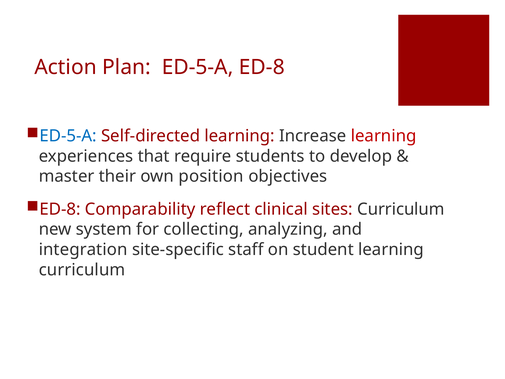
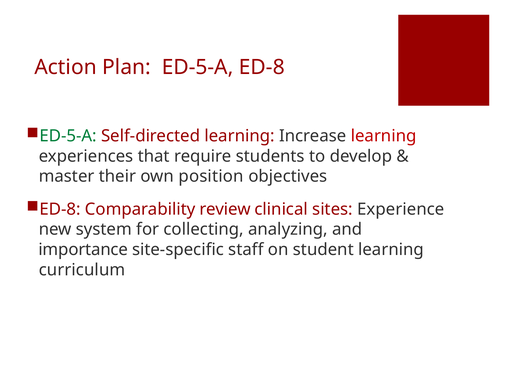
ED-5-A colour: blue -> green (68, 136)
reflect: reflect -> review (225, 209)
sites Curriculum: Curriculum -> Experience (401, 209)
integration: integration -> importance (83, 249)
